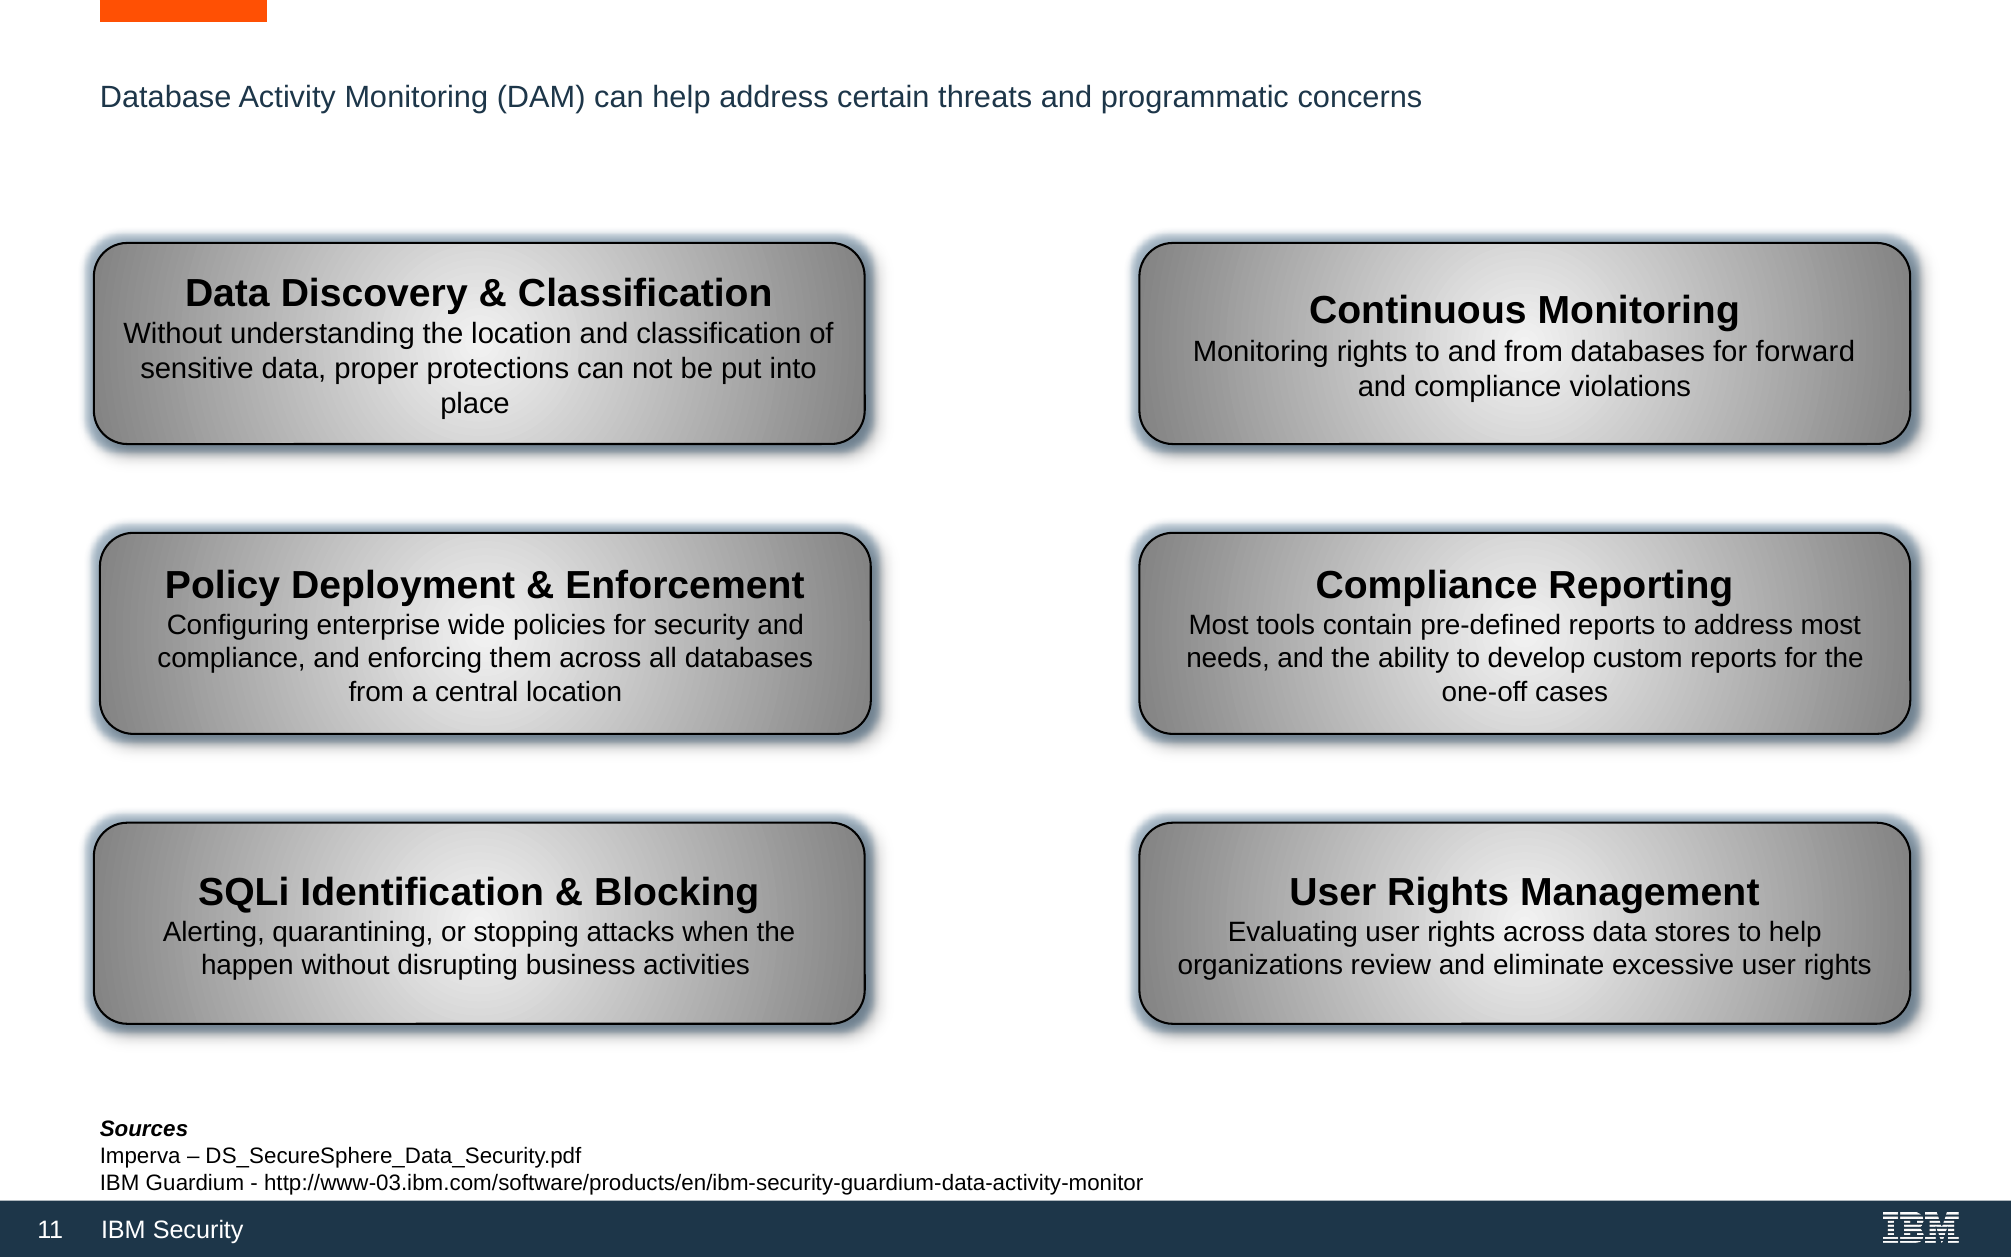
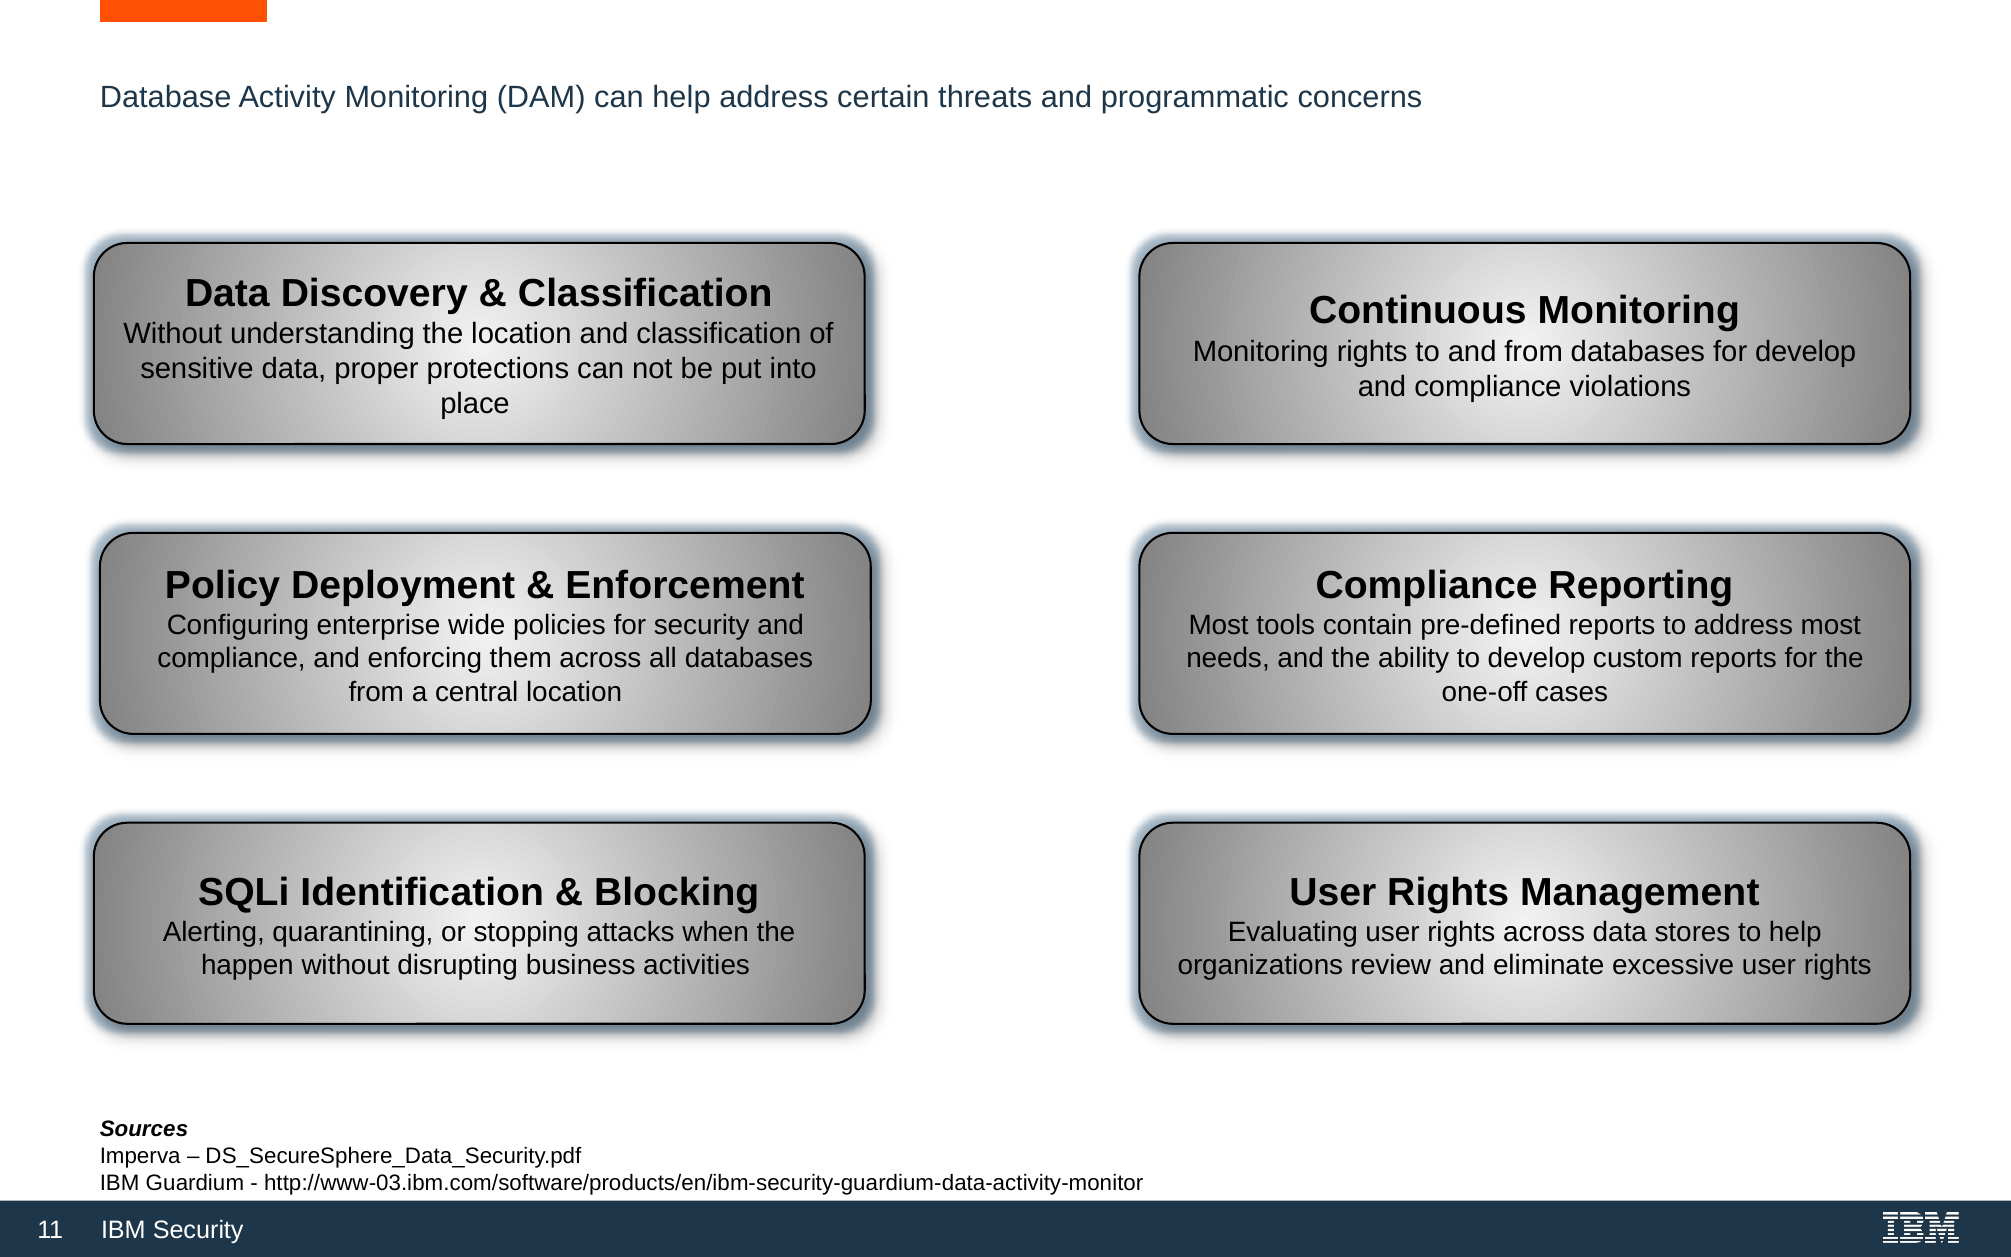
for forward: forward -> develop (1806, 351)
